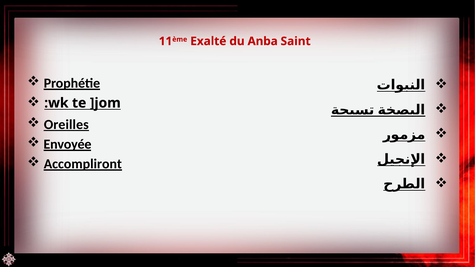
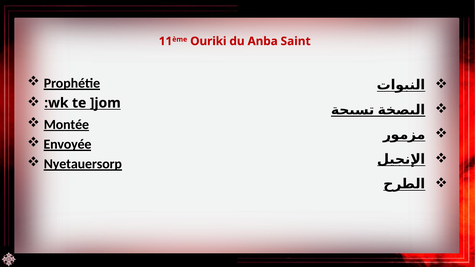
Exalté: Exalté -> Ouriki (208, 41)
Oreilles: Oreilles -> Montée (66, 125)
Accompliront: Accompliront -> Nyetauersorp (83, 164)
